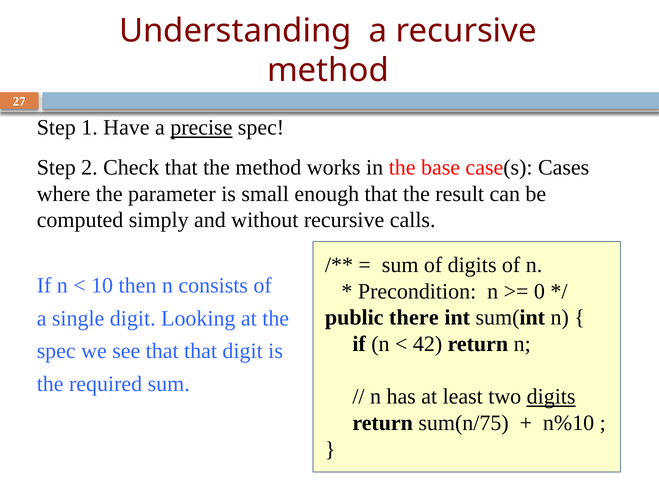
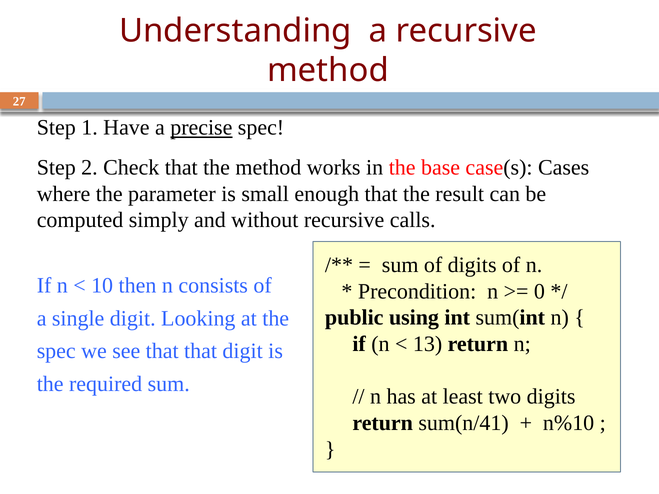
there: there -> using (414, 318)
42: 42 -> 13 (428, 344)
digits underline: present -> none (551, 397)
sum(n/75: sum(n/75 -> sum(n/41 (464, 423)
